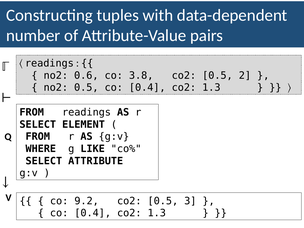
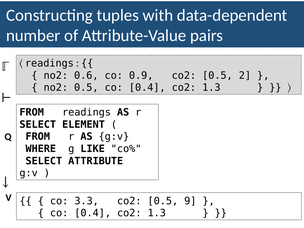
3.8: 3.8 -> 0.9 (141, 75)
9.2: 9.2 -> 3.3 (87, 201)
3: 3 -> 9 (190, 201)
